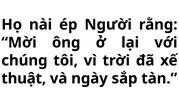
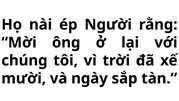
thuật: thuật -> mười (24, 78)
